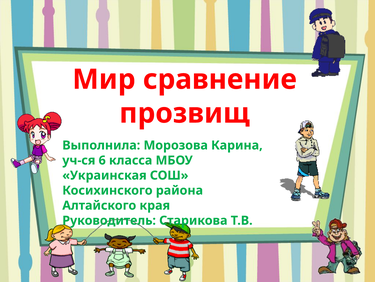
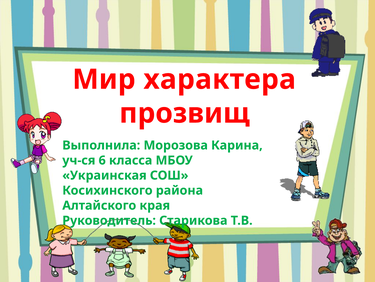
сравнение: сравнение -> характера (220, 79)
